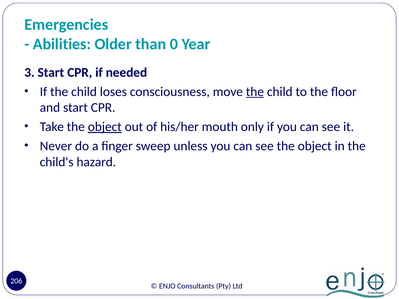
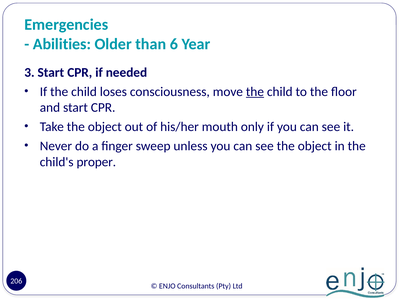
0: 0 -> 6 (174, 44)
object underline: present -> none (105, 127)
hazard: hazard -> proper (96, 162)
